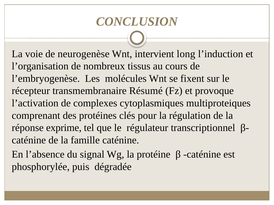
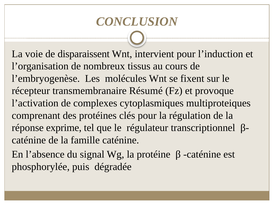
neurogenèse: neurogenèse -> disparaissent (84, 54)
intervient long: long -> pour (186, 54)
